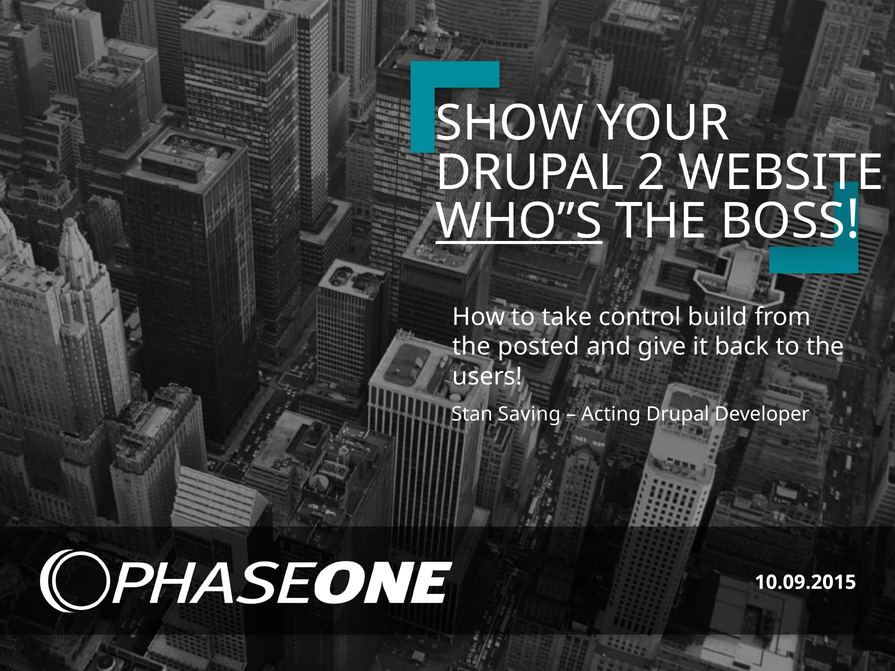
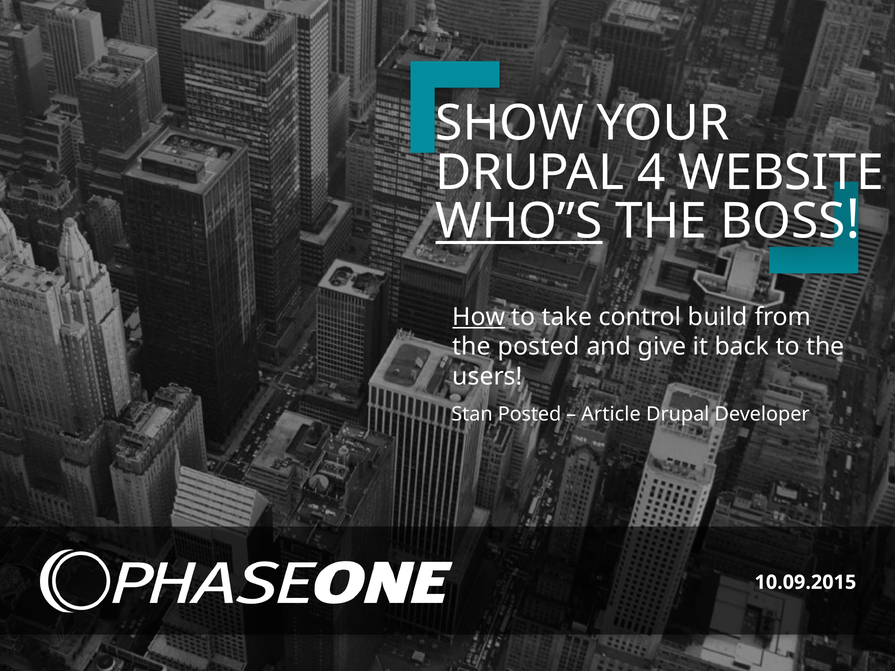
2: 2 -> 4 (651, 173)
How underline: none -> present (479, 317)
Stan Saving: Saving -> Posted (530, 415)
Acting: Acting -> Article (611, 415)
